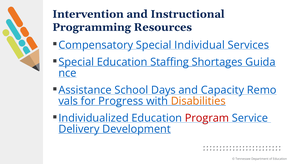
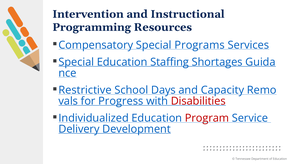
Individual: Individual -> Programs (200, 45)
Assistance: Assistance -> Restrictive (85, 90)
Disabilities colour: orange -> red (198, 101)
